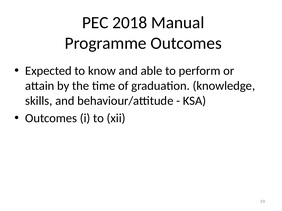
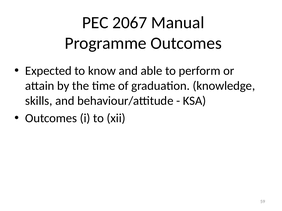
2018: 2018 -> 2067 (130, 23)
